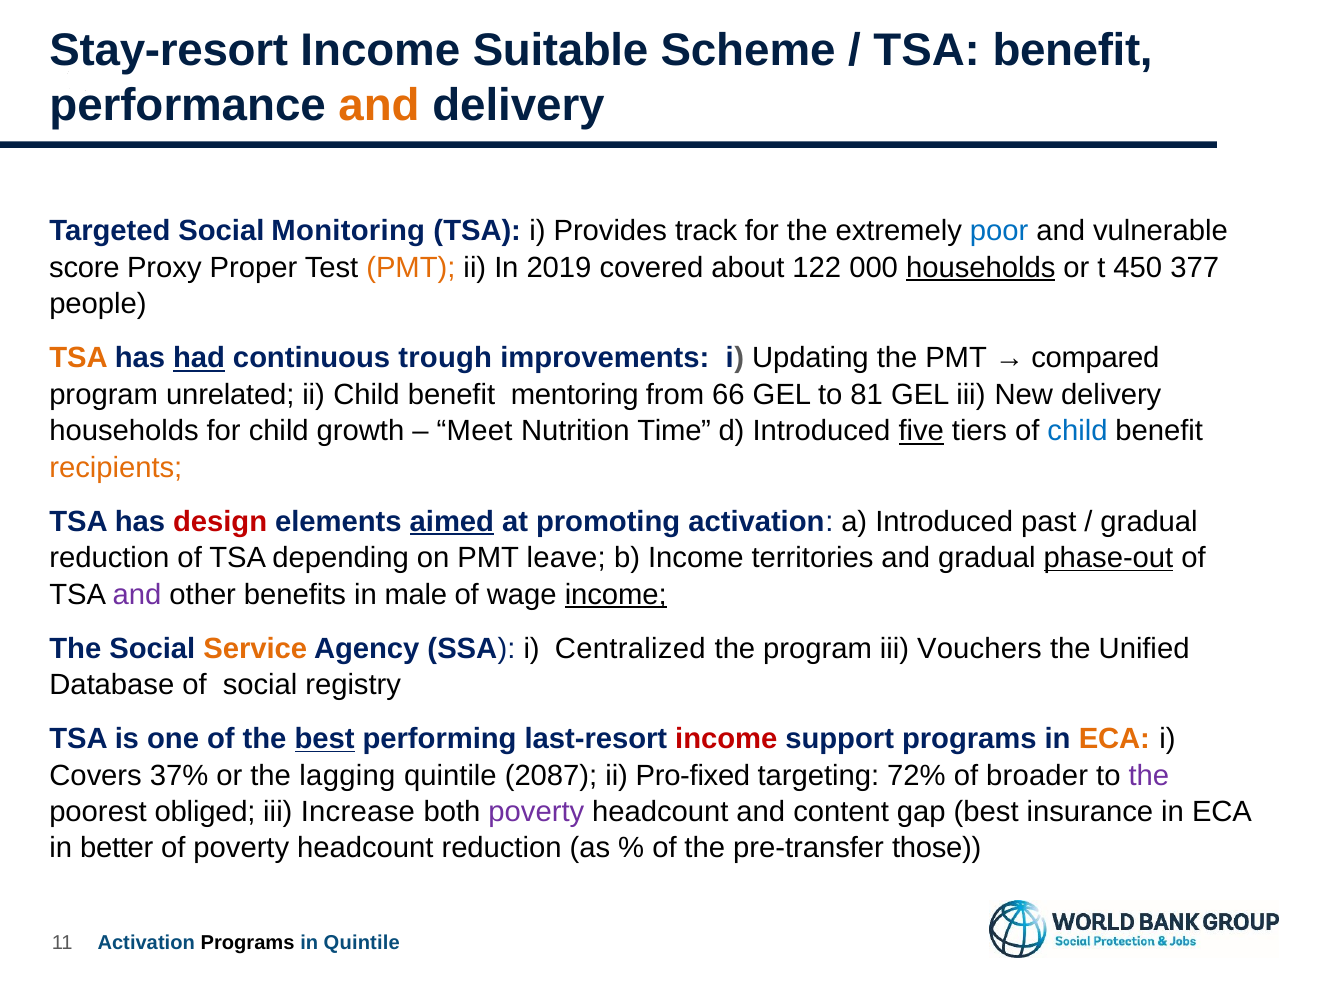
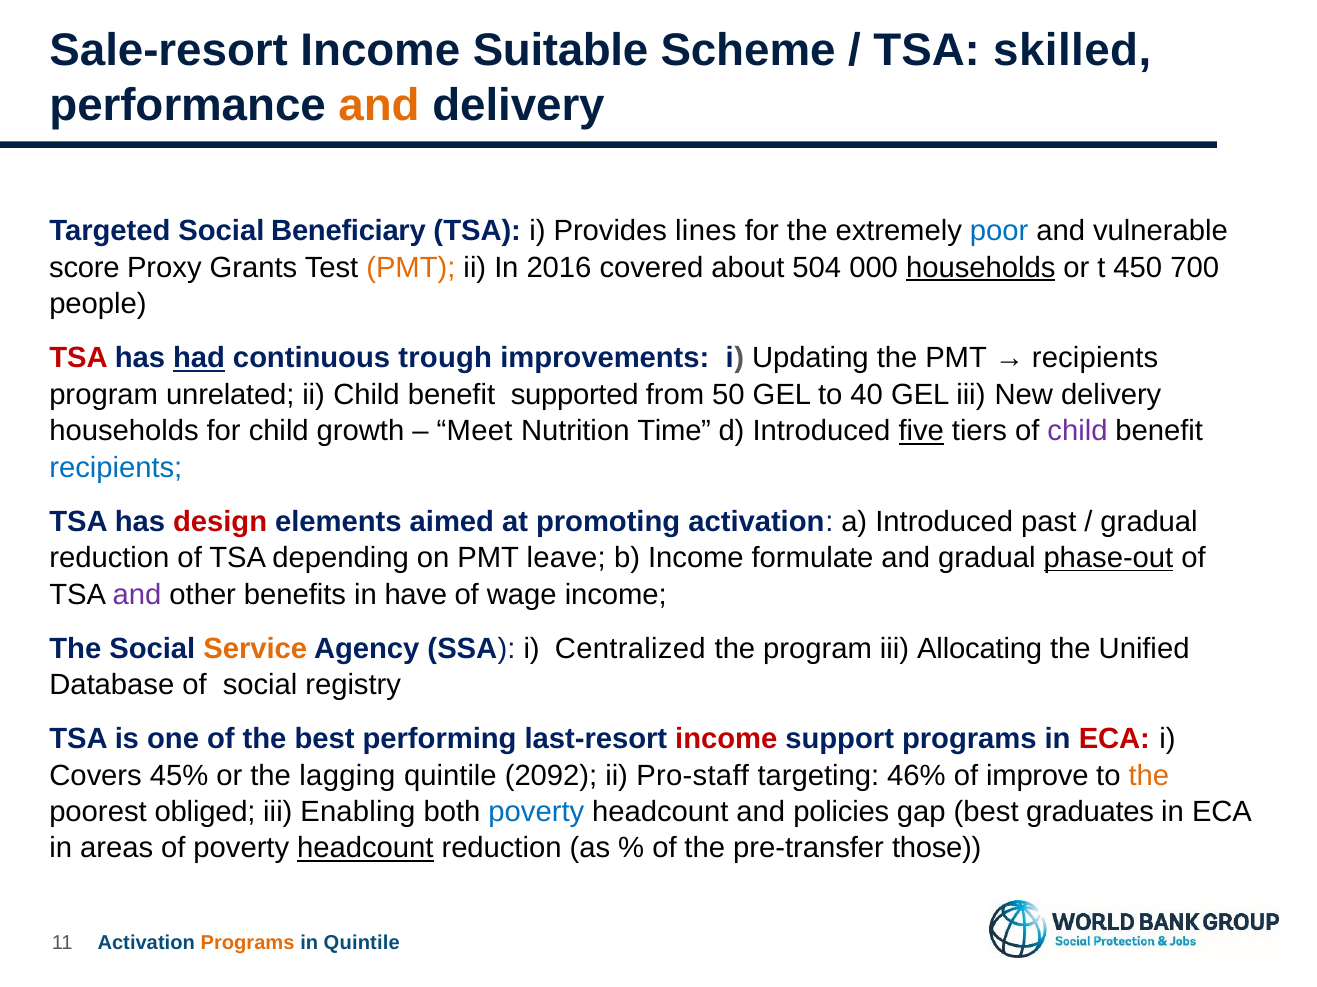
Stay-resort: Stay-resort -> Sale-resort (169, 50)
TSA benefit: benefit -> skilled (1072, 50)
Monitoring: Monitoring -> Beneficiary (349, 231)
track: track -> lines (706, 231)
Proper: Proper -> Grants (253, 268)
2019: 2019 -> 2016 (559, 268)
122: 122 -> 504 (817, 268)
377: 377 -> 700 (1195, 268)
TSA colour: orange -> red (79, 358)
compared: compared -> recipients (1095, 358)
mentoring: mentoring -> supported (575, 395)
66: 66 -> 50 (728, 395)
81: 81 -> 40 (867, 395)
child colour: blue -> purple (1077, 431)
recipients colour: orange -> blue (116, 468)
aimed underline: present -> none (452, 522)
territories: territories -> formulate (813, 558)
male: male -> have (416, 595)
income underline: present -> none (616, 595)
Vouchers: Vouchers -> Allocating (980, 649)
best underline: present -> none (325, 739)
ECA colour: orange -> red (1114, 739)
37%: 37% -> 45% (179, 776)
2087: 2087 -> 2092 (551, 776)
Pro-fixed: Pro-fixed -> Pro-staff (693, 776)
72%: 72% -> 46% (916, 776)
broader: broader -> improve (1037, 776)
the colour: purple -> orange (1149, 776)
Increase: Increase -> Enabling (358, 812)
poverty colour: purple -> blue (536, 812)
content: content -> policies (841, 812)
insurance: insurance -> graduates (1090, 812)
better: better -> areas (117, 849)
headcount underline: none -> present (365, 849)
Programs colour: black -> orange (248, 943)
